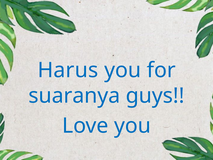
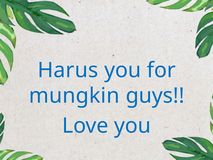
suaranya: suaranya -> mungkin (74, 96)
